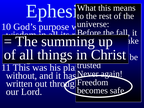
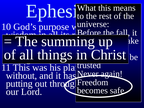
written: written -> putting (19, 84)
